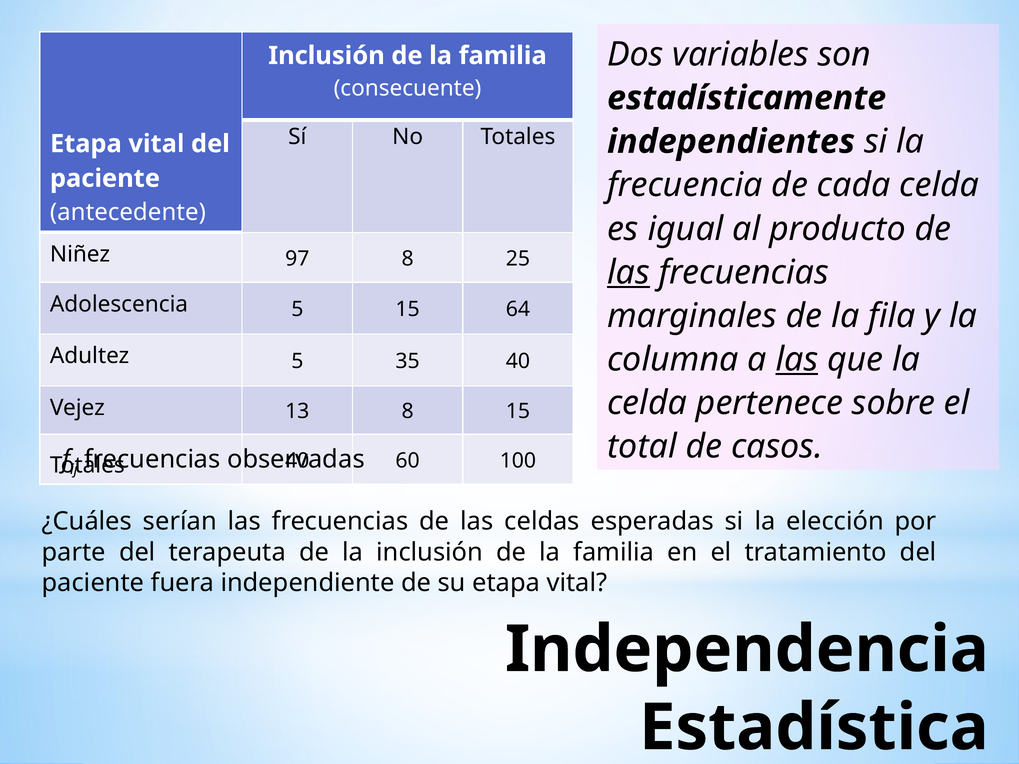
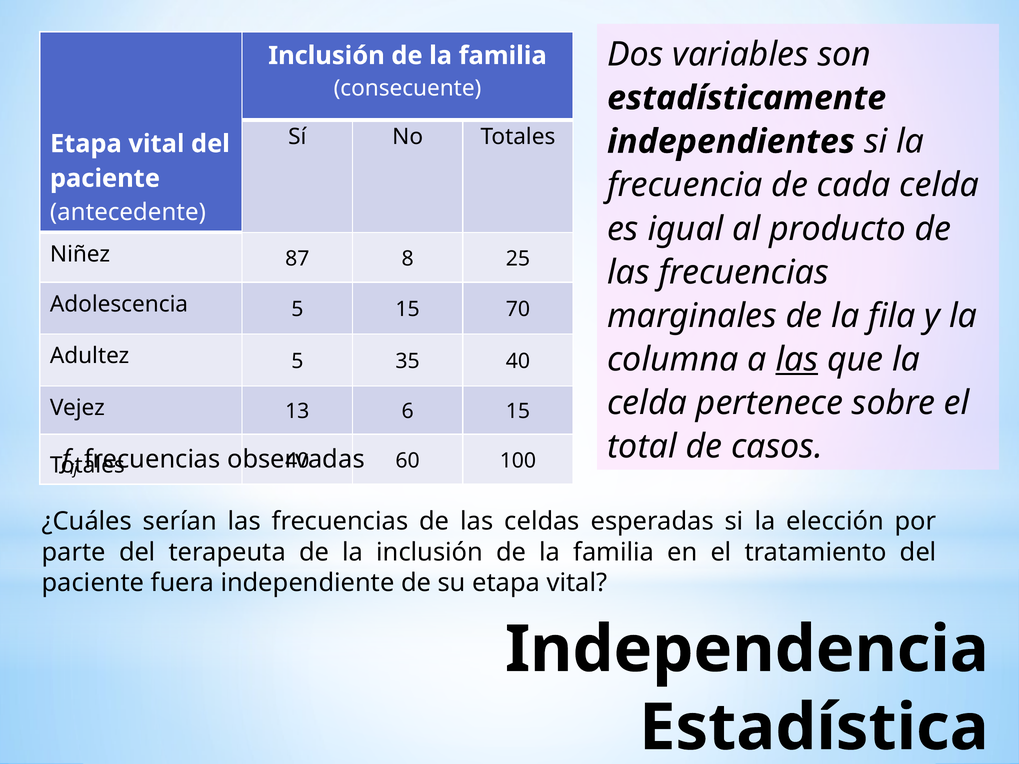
97: 97 -> 87 (297, 259)
las underline: present -> none (628, 273)
64: 64 -> 70 (518, 310)
13 8: 8 -> 6 (408, 411)
